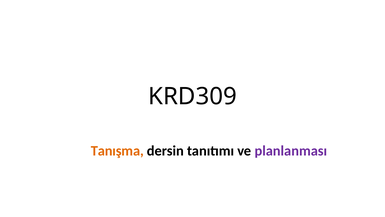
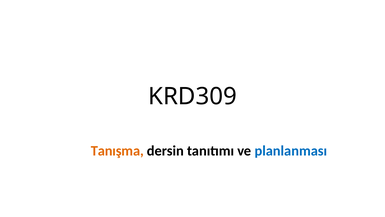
planlanması colour: purple -> blue (291, 151)
